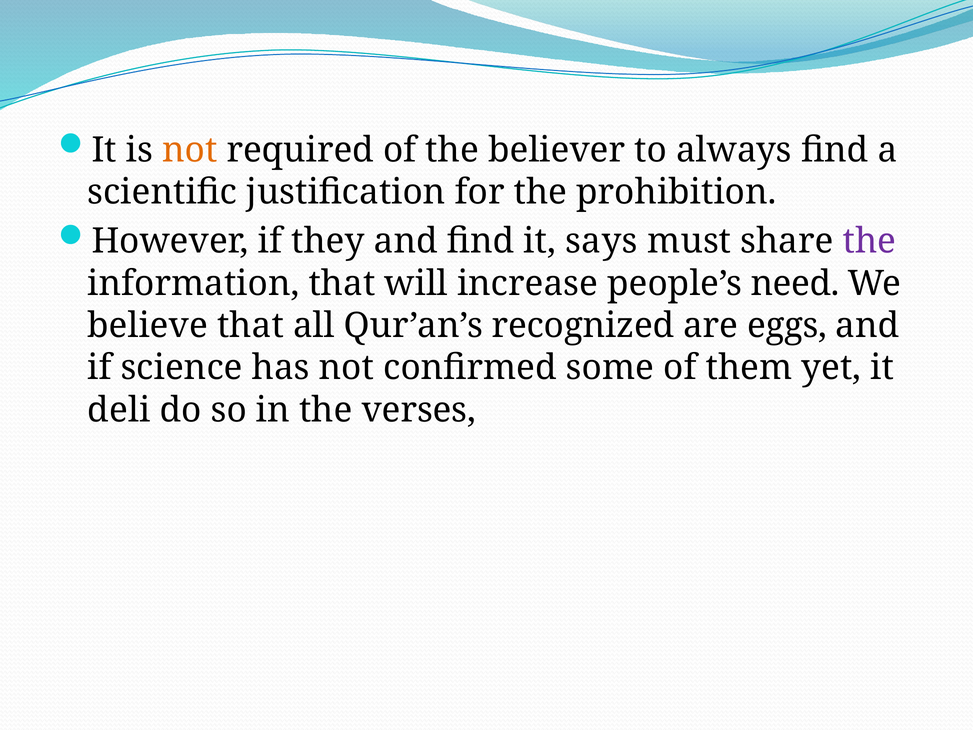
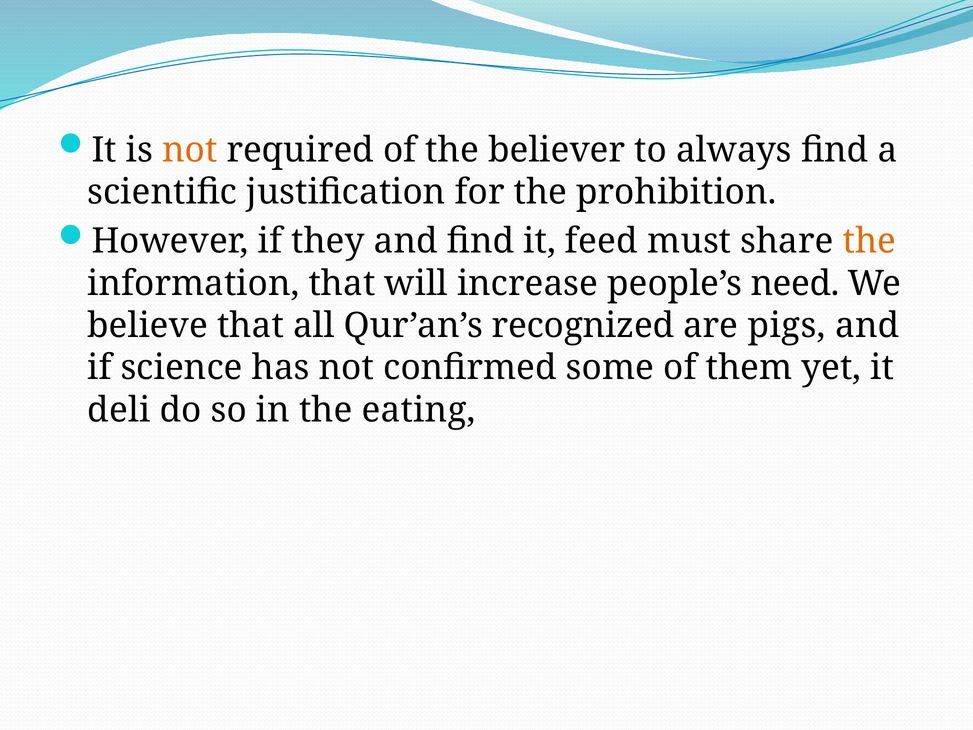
says: says -> feed (601, 241)
the colour: purple -> orange (870, 241)
eggs: eggs -> pigs (787, 326)
verses: verses -> eating (419, 410)
